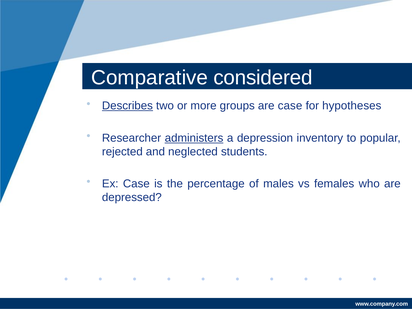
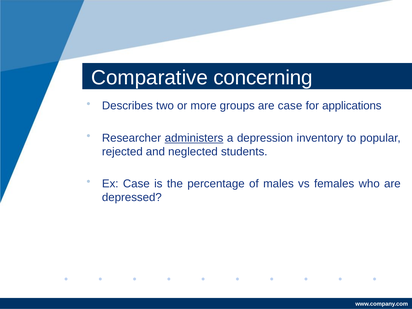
considered: considered -> concerning (263, 78)
Describes underline: present -> none (127, 106)
hypotheses: hypotheses -> applications (352, 106)
